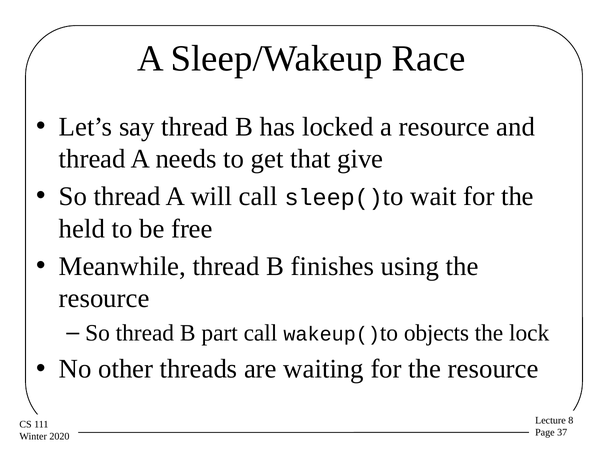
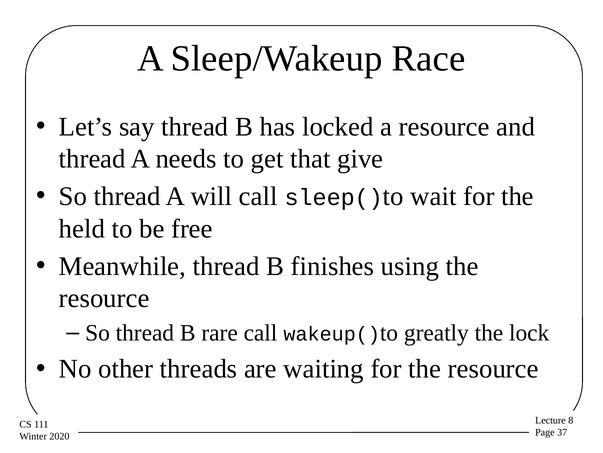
part: part -> rare (220, 333)
objects: objects -> greatly (436, 333)
